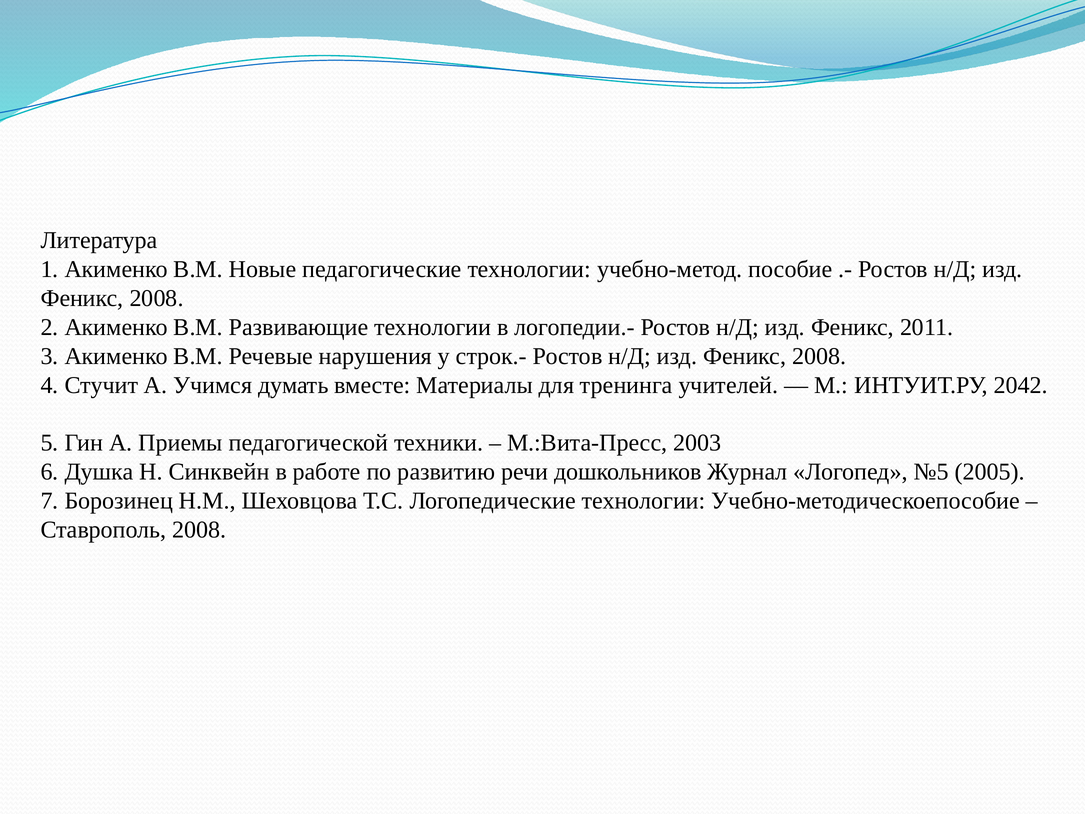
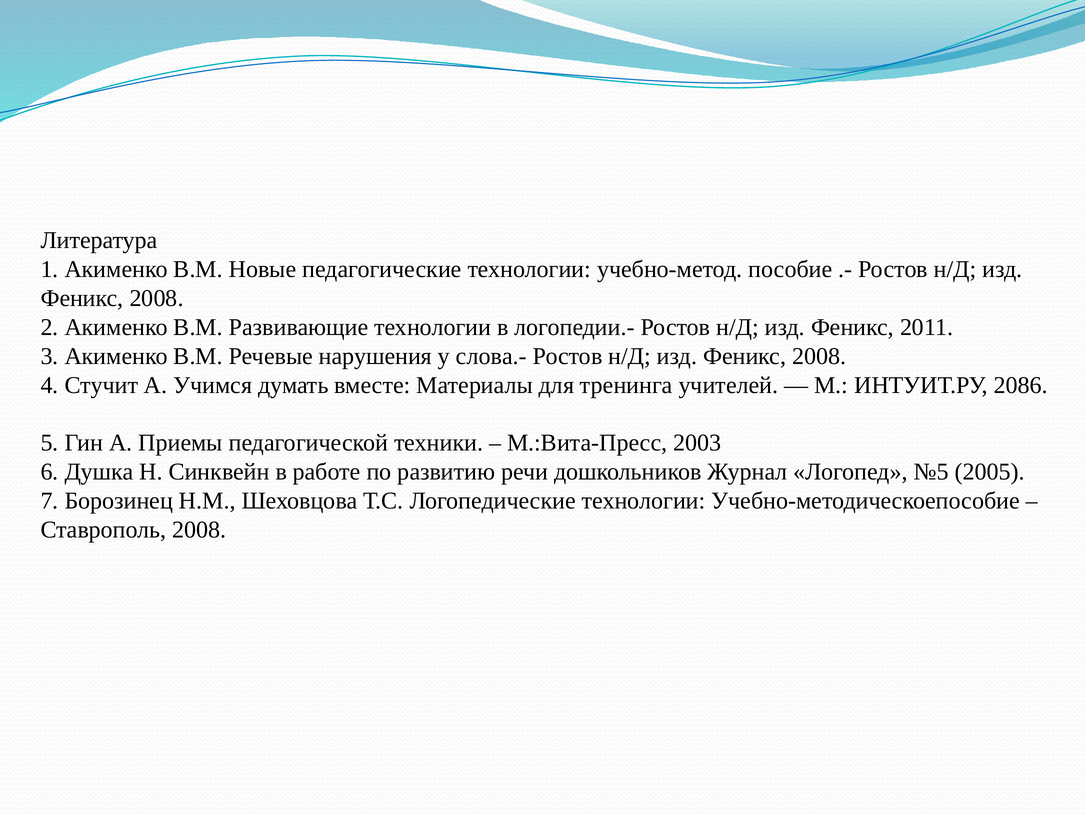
строк.-: строк.- -> слова.- (491, 356)
2042: 2042 -> 2086 (1021, 385)
